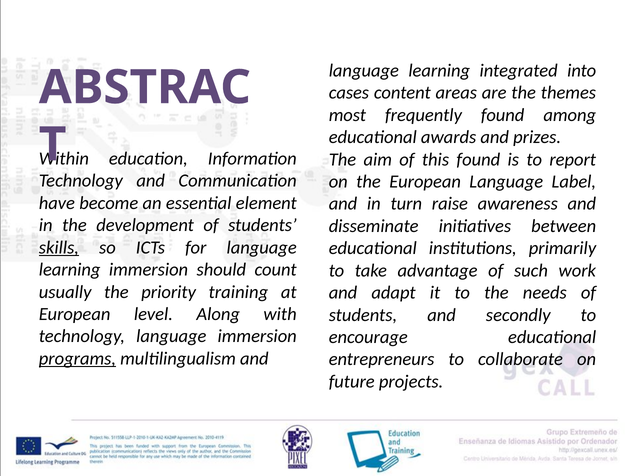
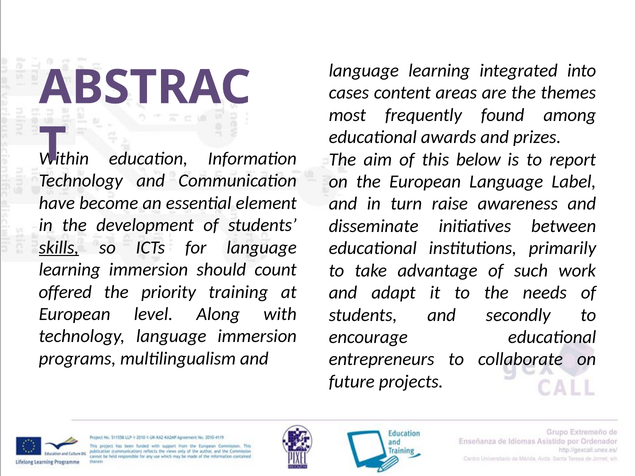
this found: found -> below (478, 160)
usually: usually -> offered (65, 292)
programs underline: present -> none (77, 359)
